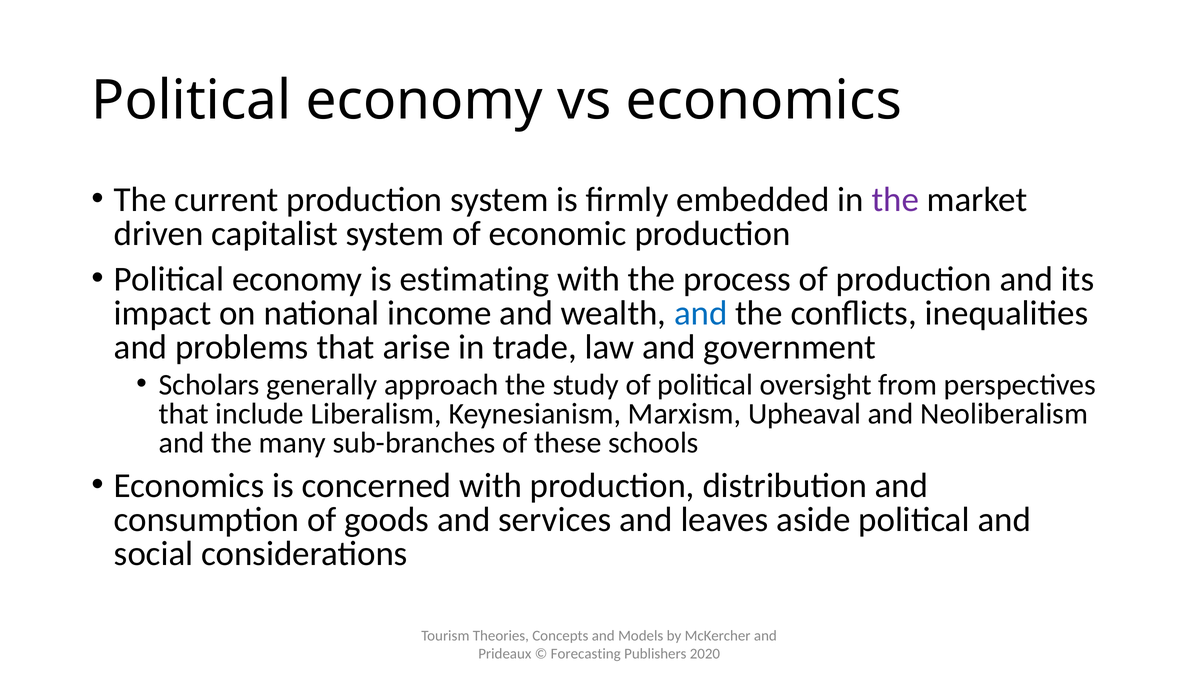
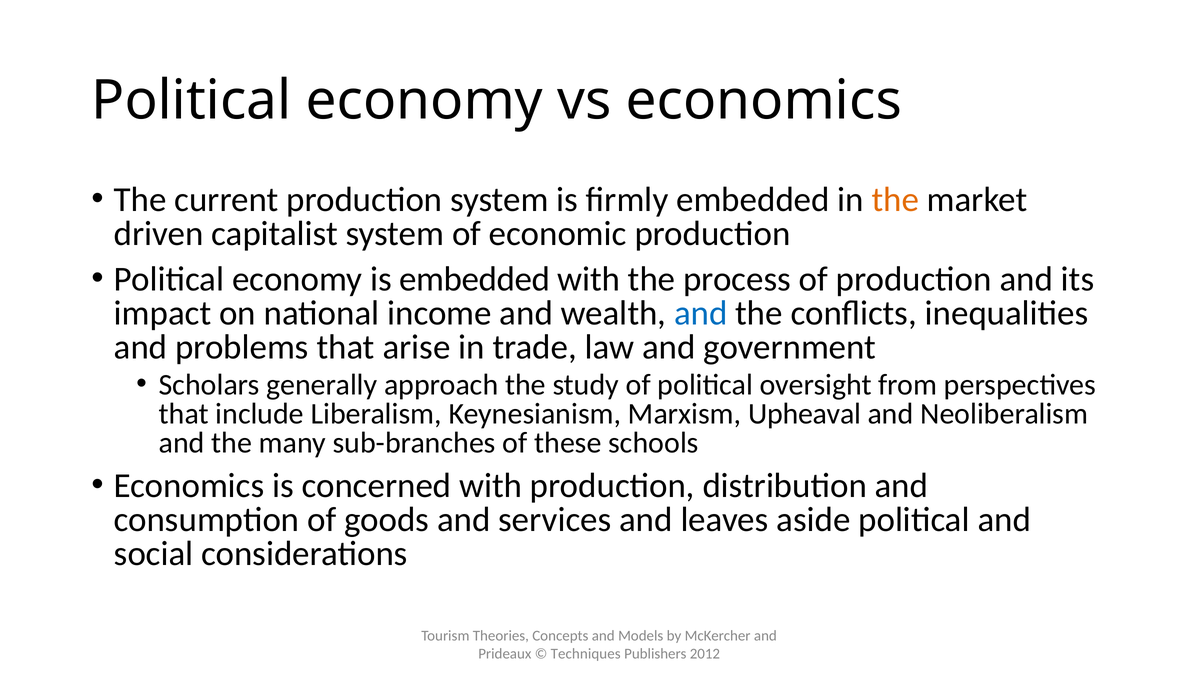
the colour: purple -> orange (895, 200)
is estimating: estimating -> embedded (475, 279)
Forecasting: Forecasting -> Techniques (586, 653)
2020: 2020 -> 2012 (705, 653)
